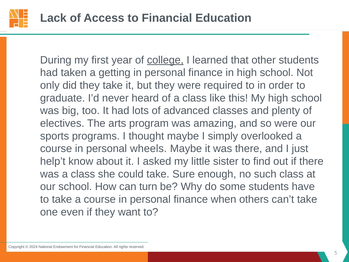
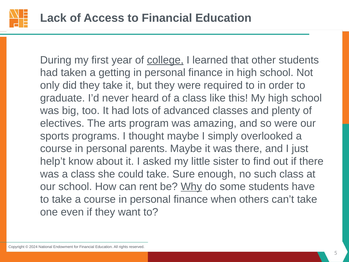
wheels: wheels -> parents (149, 149)
turn: turn -> rent (148, 187)
Why underline: none -> present (191, 187)
